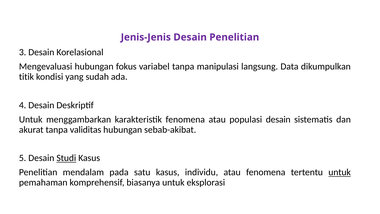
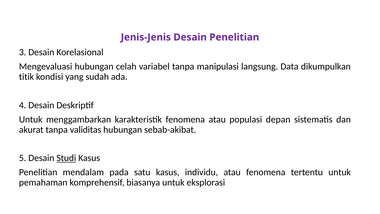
fokus: fokus -> celah (126, 66)
populasi desain: desain -> depan (278, 119)
untuk underline: present -> none (340, 172)
